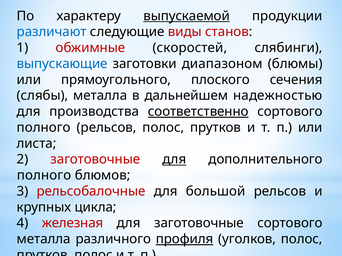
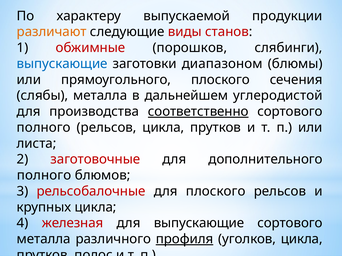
выпускаемой underline: present -> none (187, 16)
различают colour: blue -> orange (52, 32)
скоростей: скоростей -> порошков (190, 48)
надежностью: надежностью -> углеродистой (278, 96)
рельсов полос: полос -> цикла (163, 128)
для underline: present -> none (174, 160)
для большой: большой -> плоского (216, 192)
для заготовочные: заготовочные -> выпускающие (199, 224)
уголков полос: полос -> цикла (302, 239)
